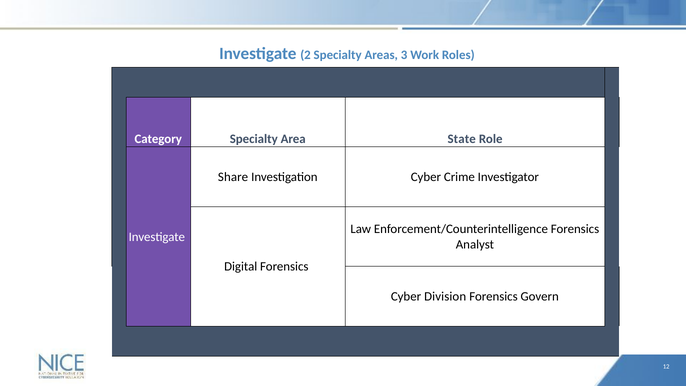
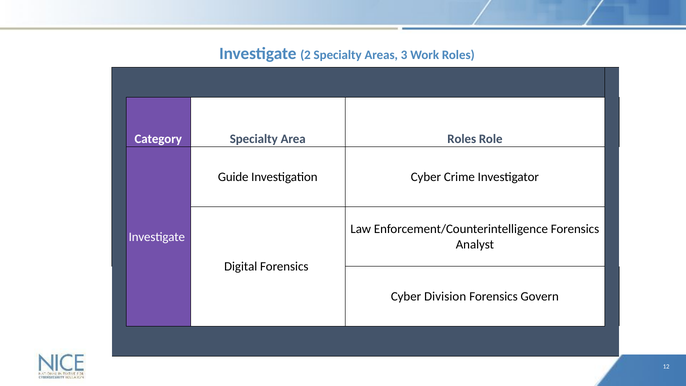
Area State: State -> Roles (462, 139)
Share: Share -> Guide (233, 177)
